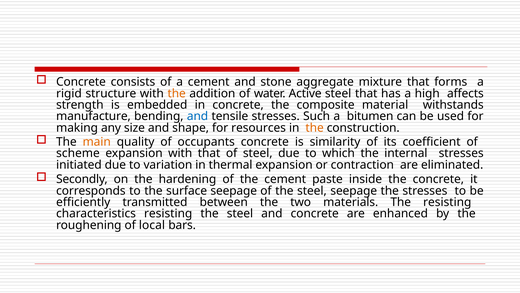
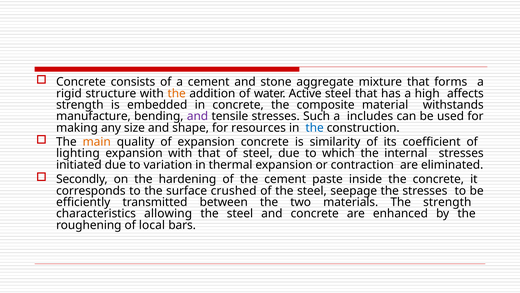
and colour: blue -> purple (198, 116)
bitumen: bitumen -> includes (370, 116)
the colour: orange -> blue (315, 128)
of occupants: occupants -> expansion (206, 142)
scheme: scheme -> lighting (78, 153)
surface seepage: seepage -> crushed (234, 190)
The resisting: resisting -> strength (447, 202)
characteristics resisting: resisting -> allowing (168, 213)
